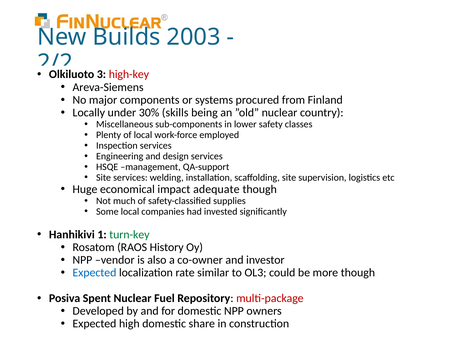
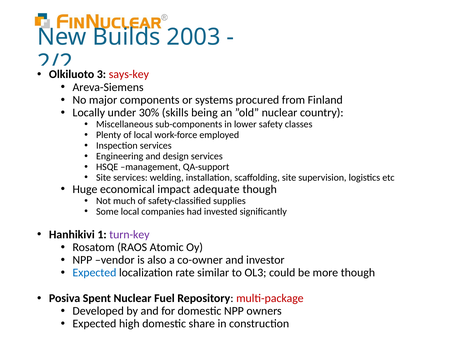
high-key: high-key -> says-key (129, 74)
turn-key colour: green -> purple (129, 235)
History: History -> Atomic (167, 247)
